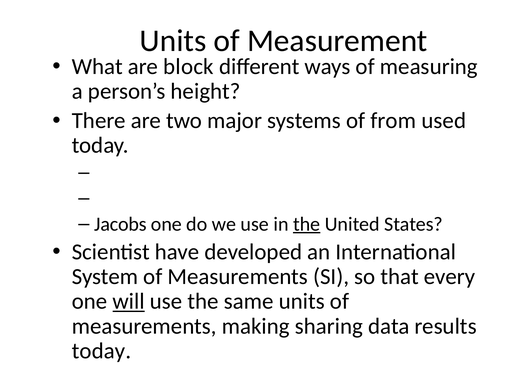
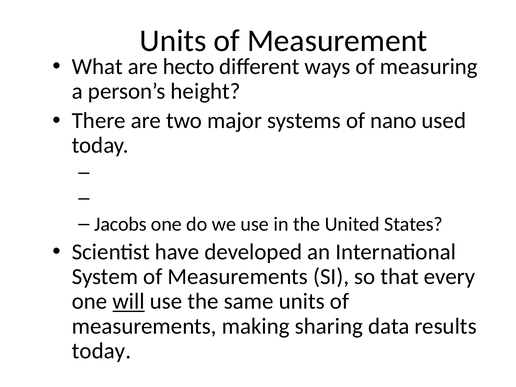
block: block -> hecto (189, 66)
from: from -> nano (393, 121)
the underline: present -> none (307, 224)
